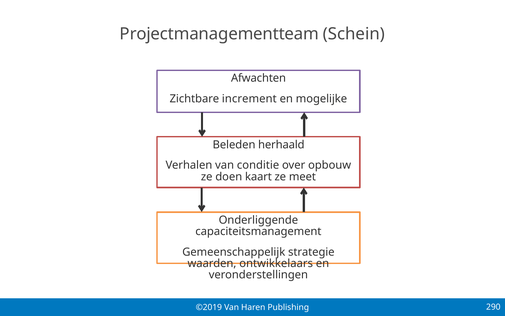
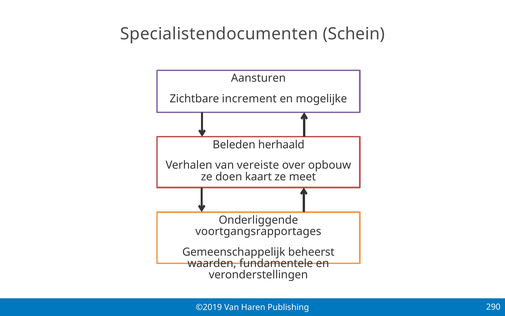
Projectmanagementteam: Projectmanagementteam -> Specialistendocumenten (219, 34)
Afwachten: Afwachten -> Aansturen (258, 78)
conditie: conditie -> vereiste (258, 165)
capaciteitsmanagement: capaciteitsmanagement -> voortgangsrapportages (258, 231)
strategie: strategie -> beheerst (311, 252)
ontwikkelaars: ontwikkelaars -> fundamentele (276, 263)
